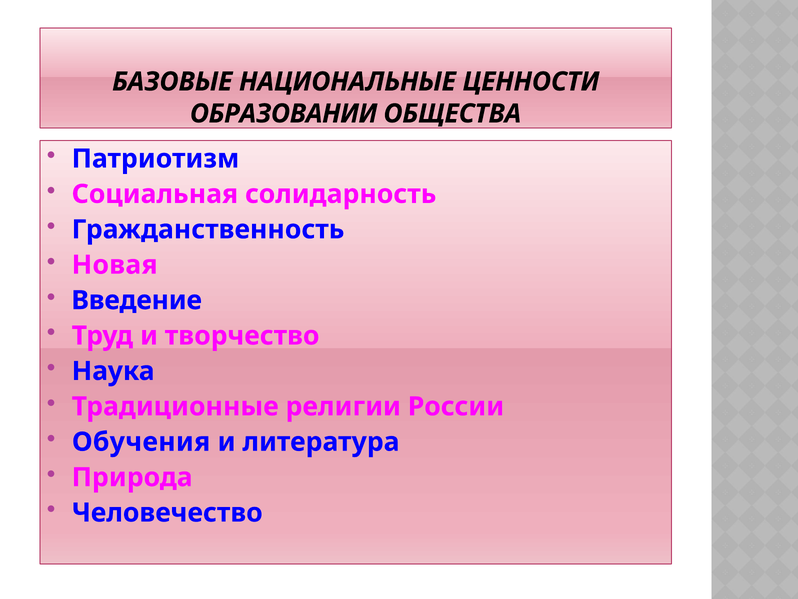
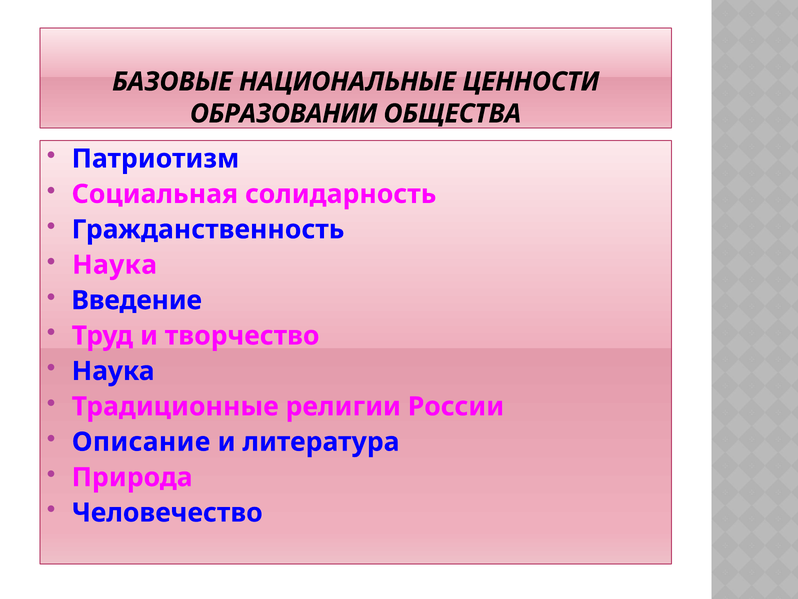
Новая: Новая -> Наука (115, 265)
Обучения: Обучения -> Описание (141, 442)
